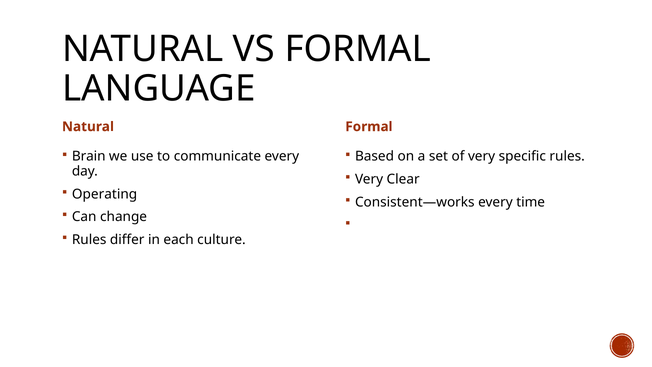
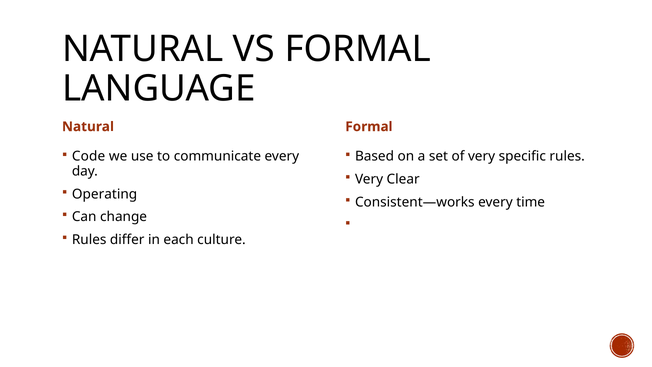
Brain: Brain -> Code (89, 156)
